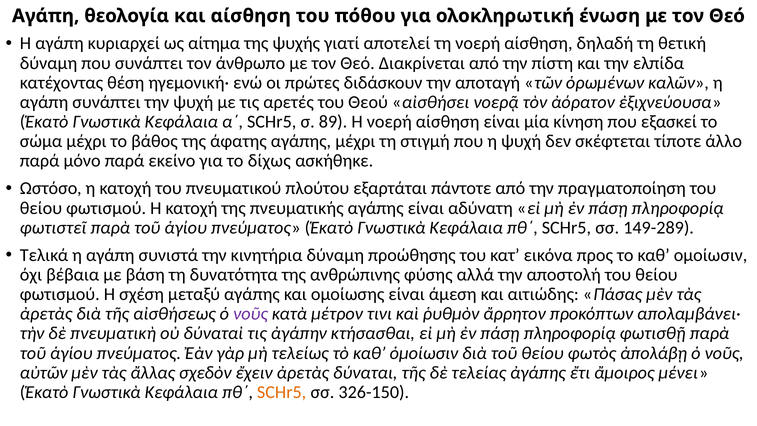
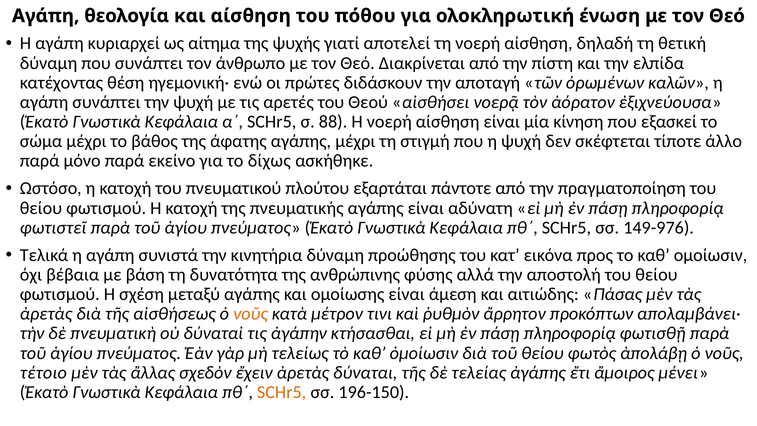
89: 89 -> 88 (333, 122)
149-289: 149-289 -> 149-976 (659, 228)
νοῦς colour: purple -> orange (250, 314)
αὐτῶν: αὐτῶν -> τέτοιο (43, 373)
326-150: 326-150 -> 196-150 (374, 392)
